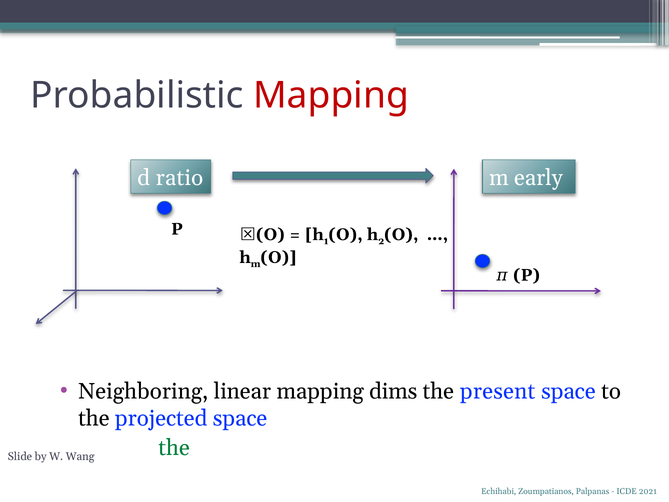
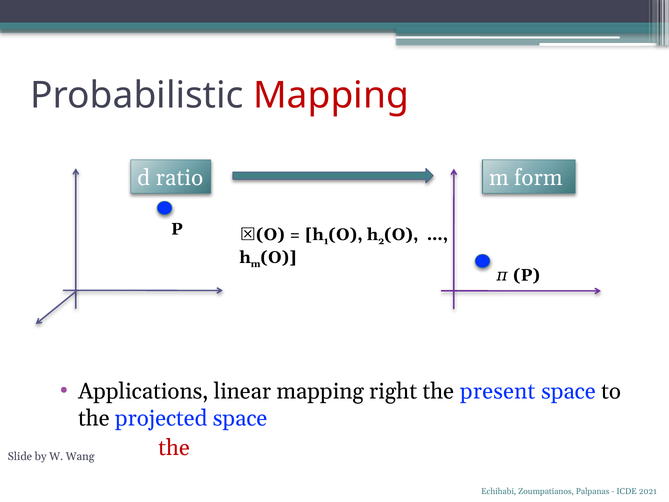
early: early -> form (538, 178)
Neighboring: Neighboring -> Applications (143, 391)
dims: dims -> right (393, 391)
the colour: green -> red (174, 448)
